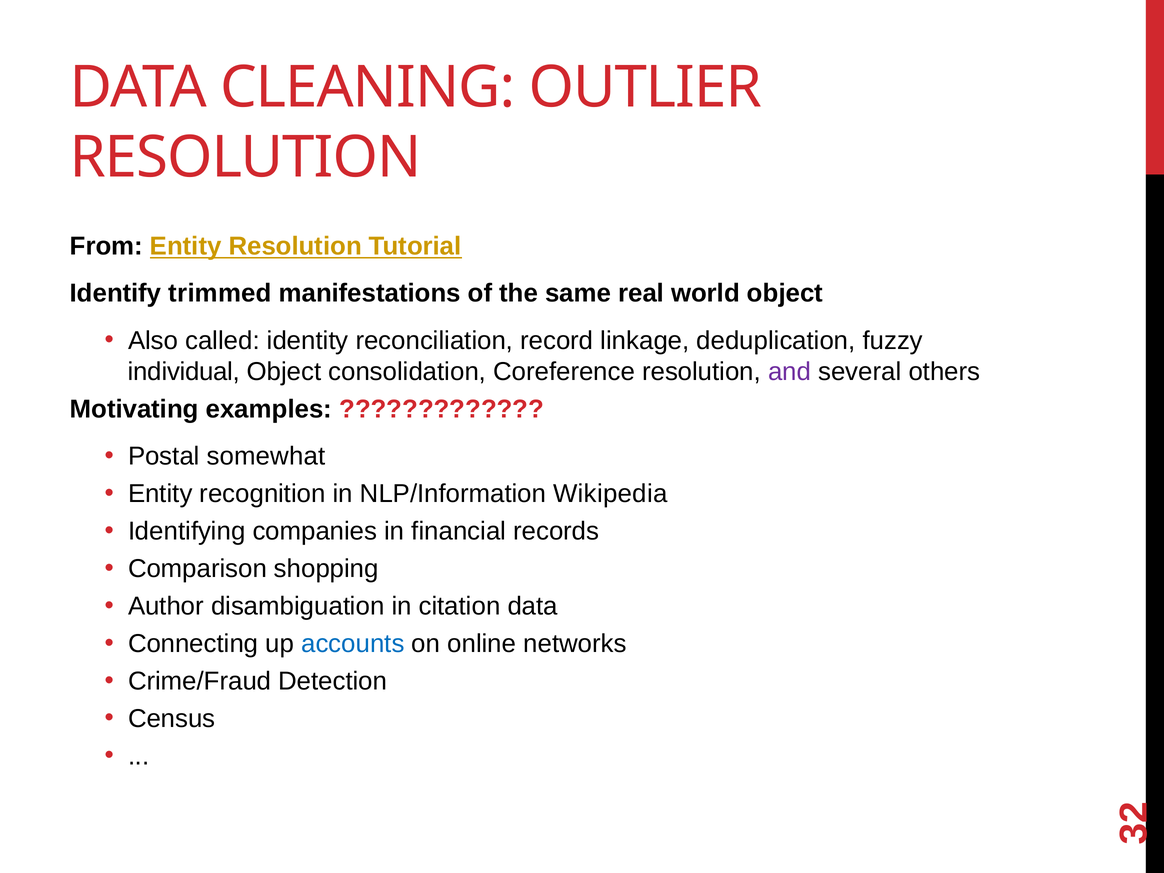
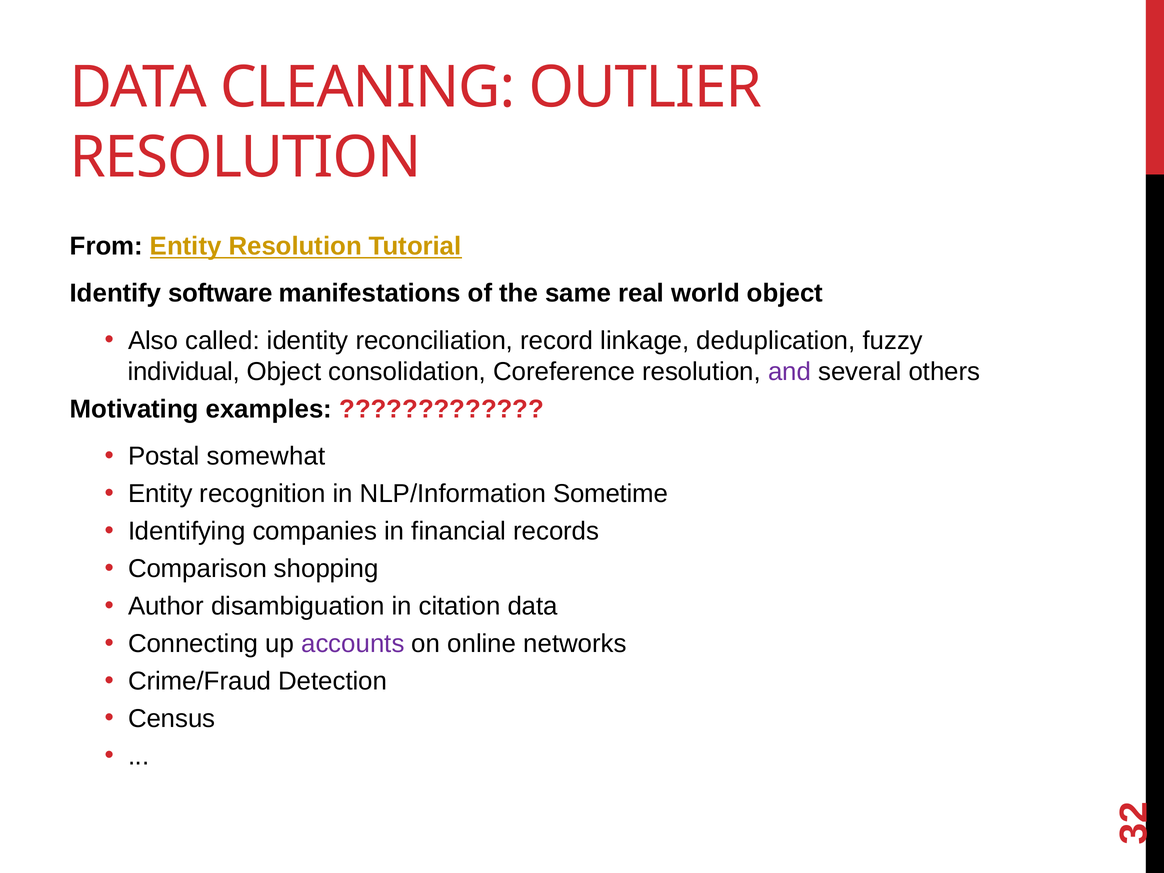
trimmed: trimmed -> software (220, 293)
Wikipedia: Wikipedia -> Sometime (611, 494)
accounts colour: blue -> purple (353, 644)
